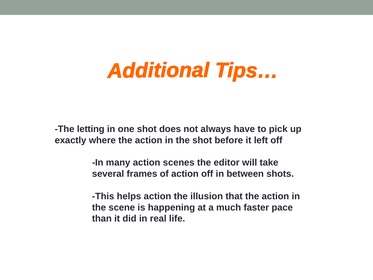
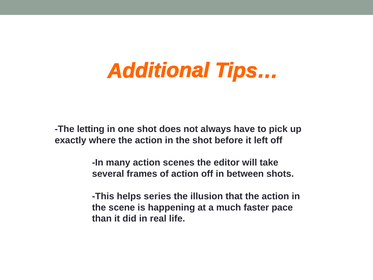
helps action: action -> series (157, 196)
